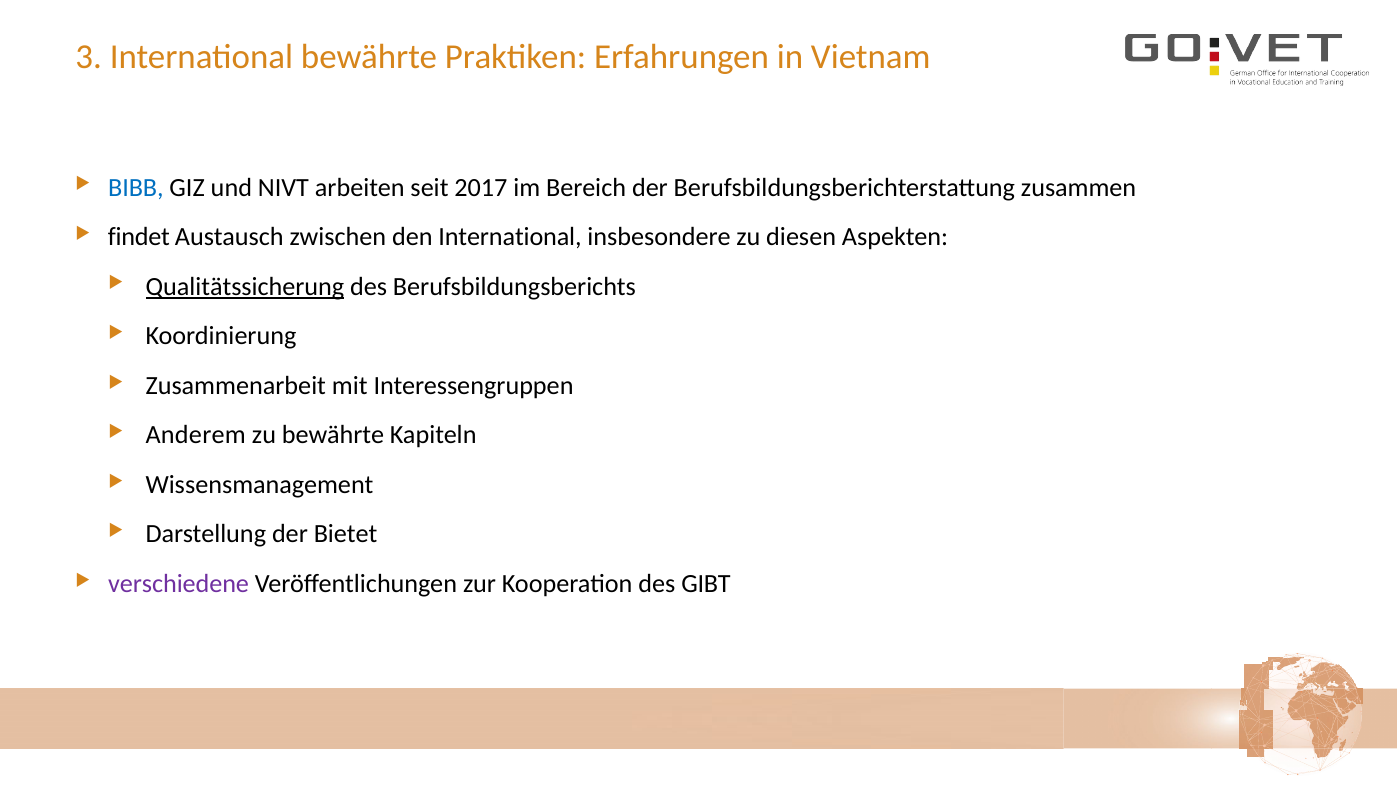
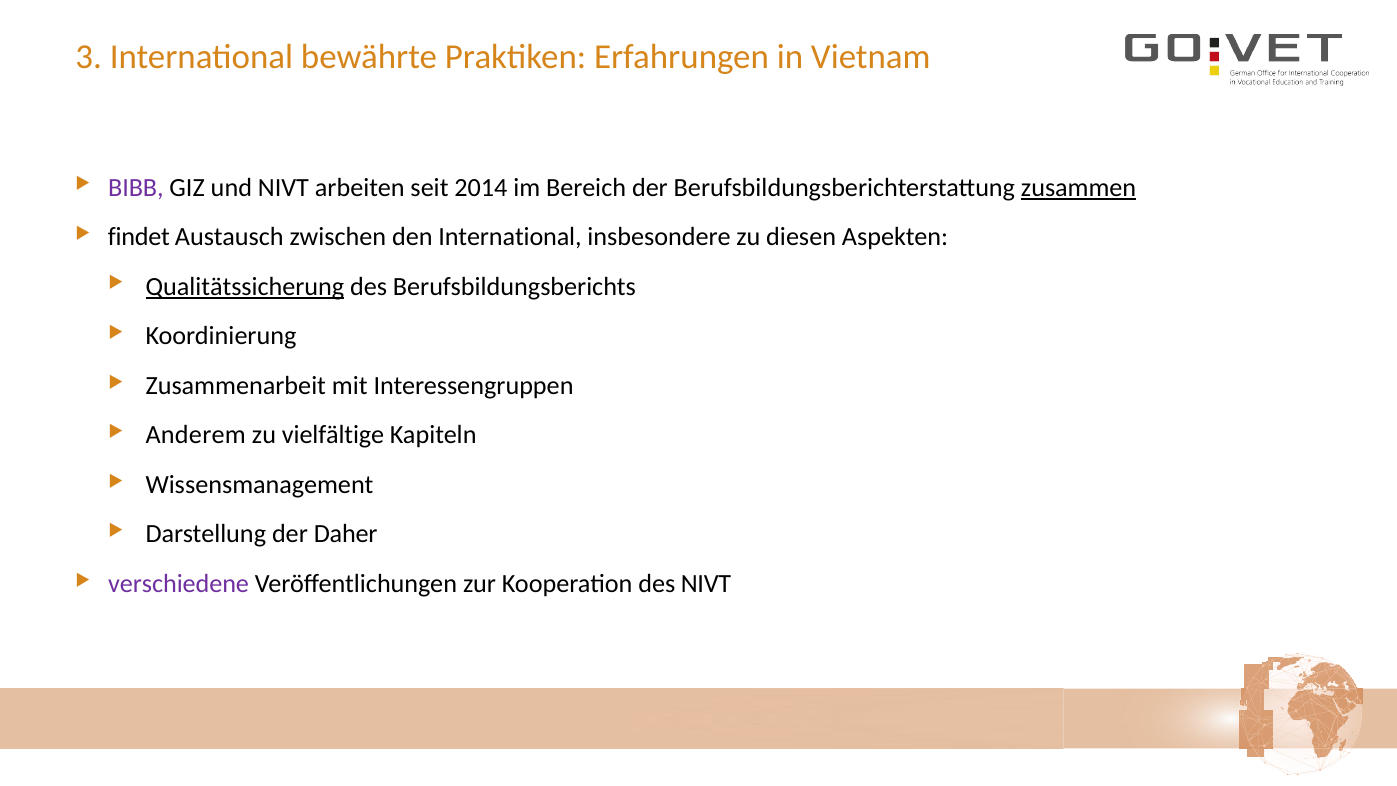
BIBB colour: blue -> purple (136, 188)
2017: 2017 -> 2014 (481, 188)
zusammen underline: none -> present (1079, 188)
zu bewährte: bewährte -> vielfältige (333, 435)
Bietet: Bietet -> Daher (346, 534)
des GIBT: GIBT -> NIVT (706, 584)
